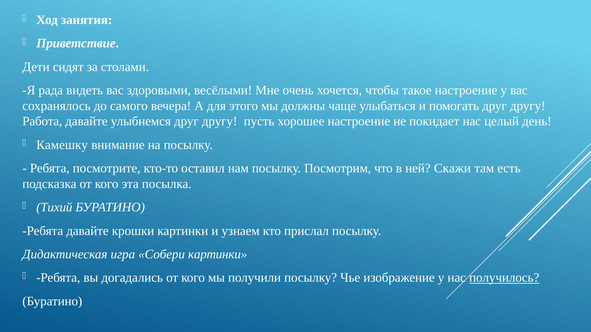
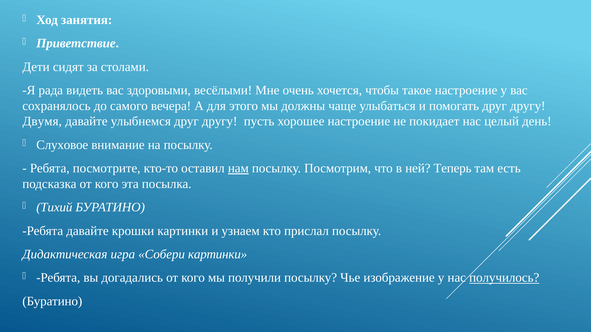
Работа: Работа -> Двумя (42, 121)
Камешку: Камешку -> Слуховое (62, 145)
нам underline: none -> present (238, 168)
Скажи: Скажи -> Теперь (453, 168)
